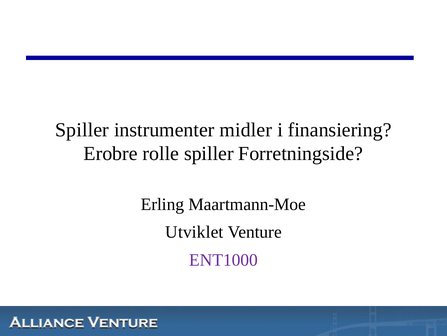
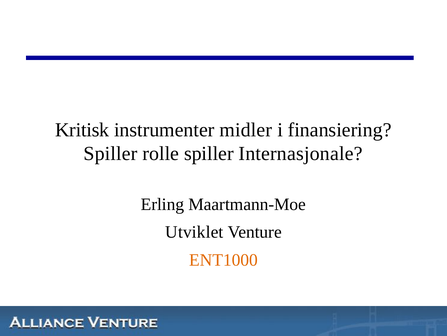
Spiller: Spiller -> Kritisk (82, 130)
Erobre: Erobre -> Spiller (111, 153)
Forretningside: Forretningside -> Internasjonale (301, 153)
ENT1000 colour: purple -> orange (224, 260)
